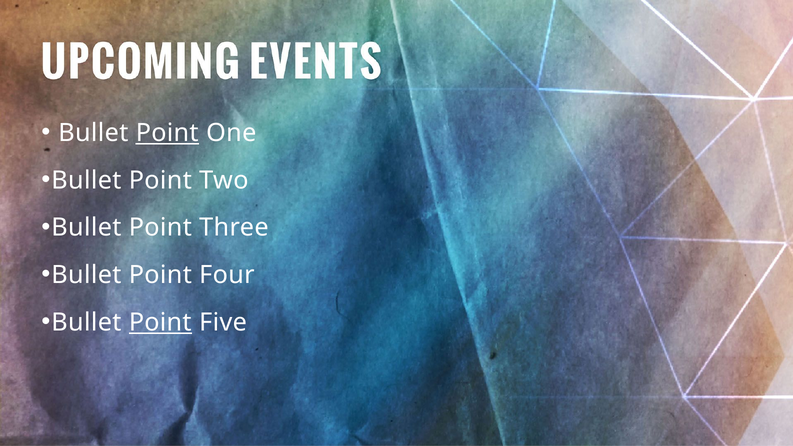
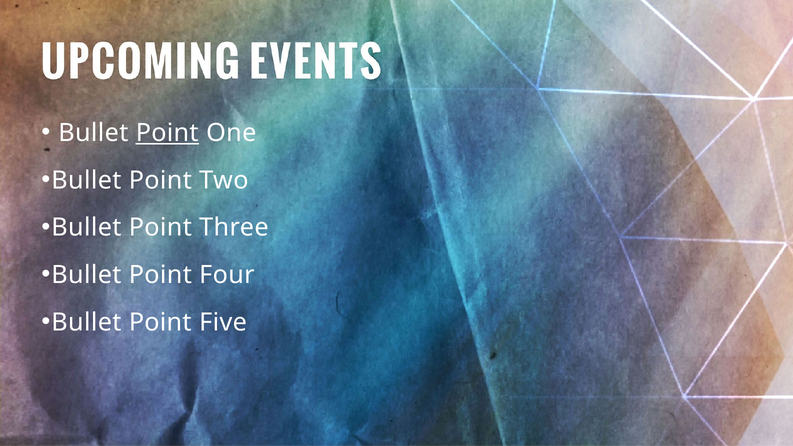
Point underline: present -> none (160, 322)
